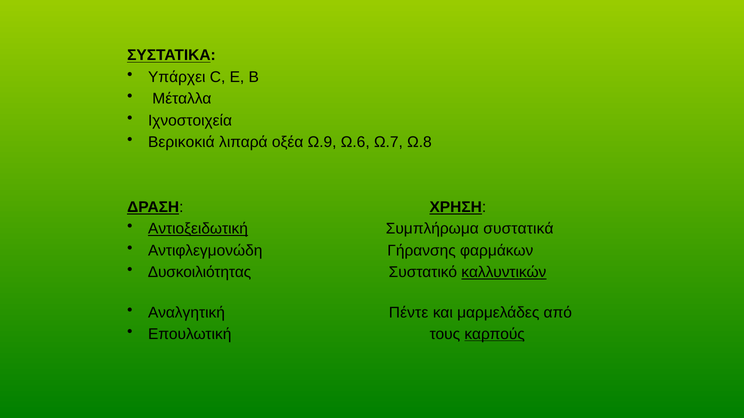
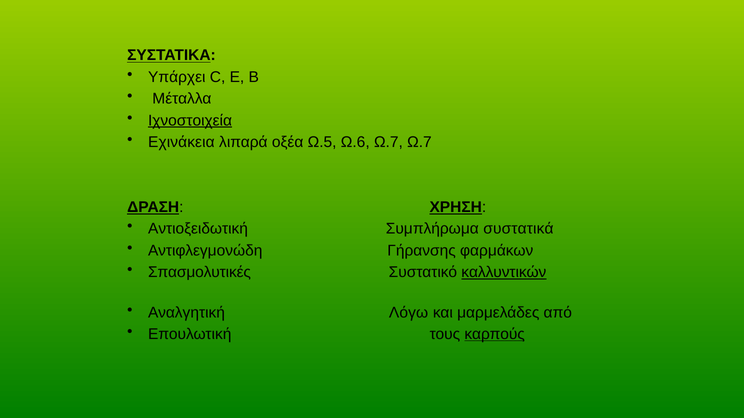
Ιχνοστοιχεία underline: none -> present (190, 121)
Βερικοκιά: Βερικοκιά -> Εχινάκεια (181, 142)
Ω.9: Ω.9 -> Ω.5 (322, 142)
Ω.7 Ω.8: Ω.8 -> Ω.7 (419, 142)
Αντιοξειδωτική underline: present -> none (198, 229)
Δυσκοιλιότητας: Δυσκοιλιότητας -> Σπασμολυτικές (199, 272)
Πέντε: Πέντε -> Λόγω (409, 313)
